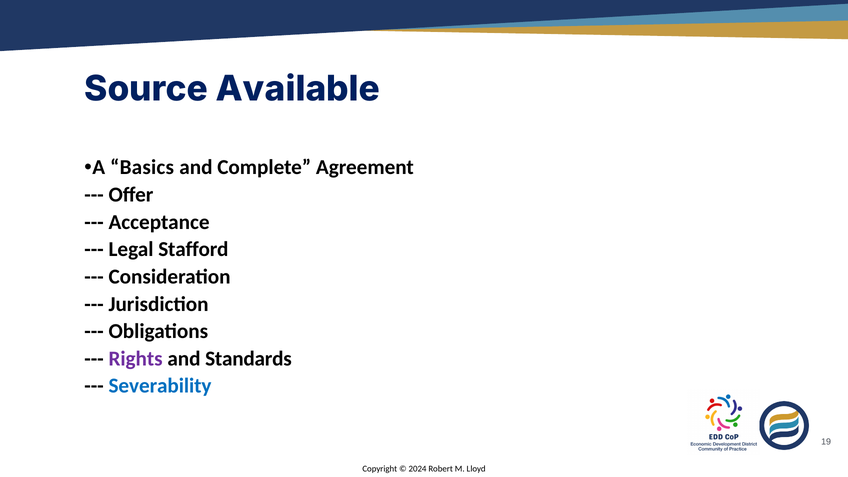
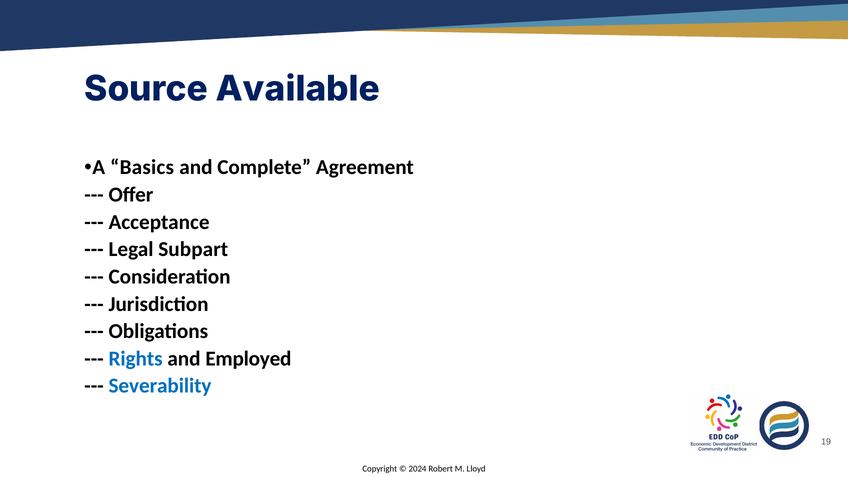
Stafford: Stafford -> Subpart (193, 249)
Rights colour: purple -> blue (136, 359)
Standards: Standards -> Employed (248, 359)
